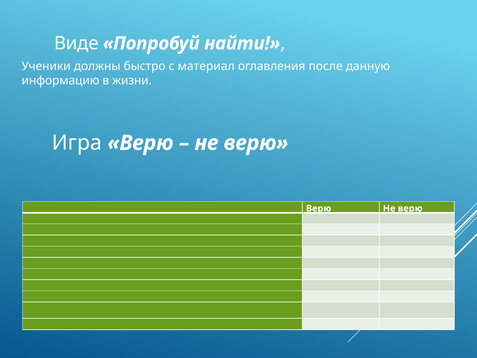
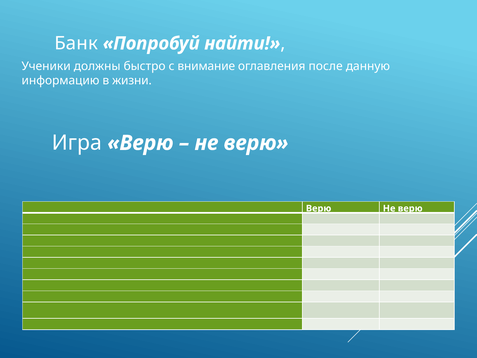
Виде: Виде -> Банк (76, 43)
материал: материал -> внимание (206, 66)
